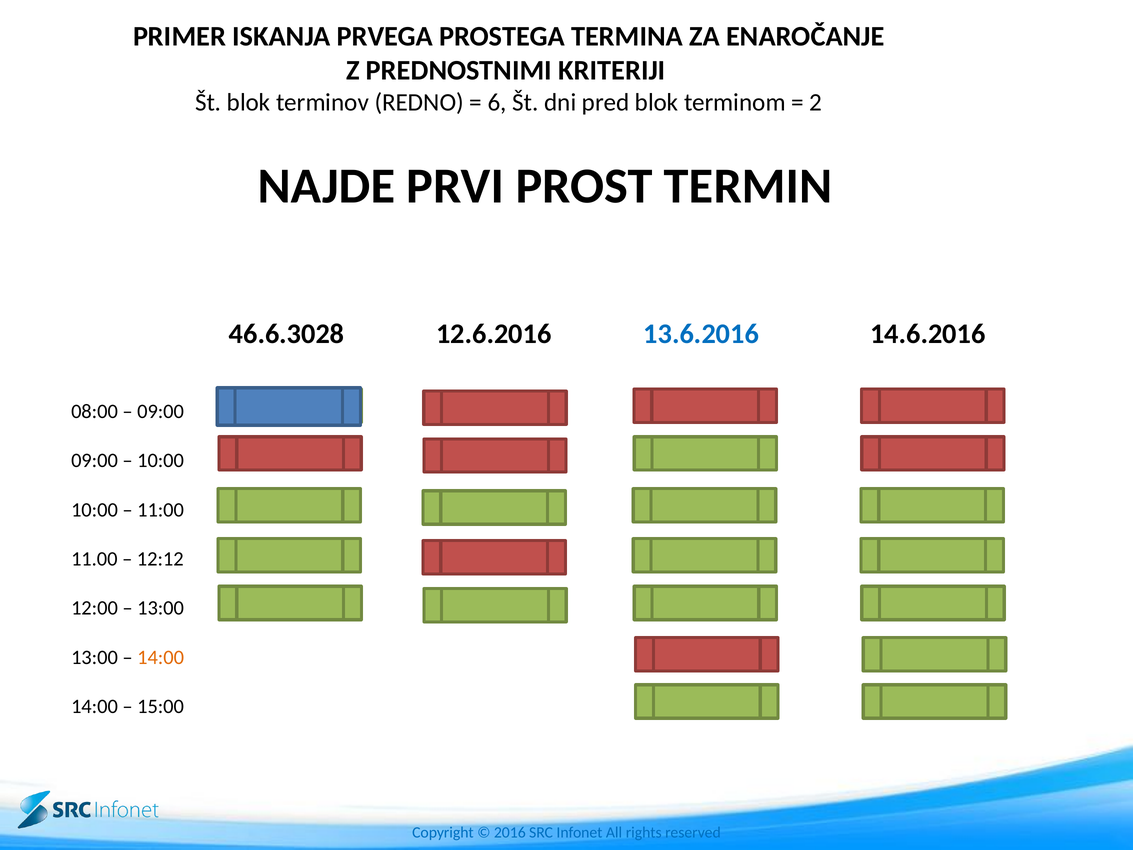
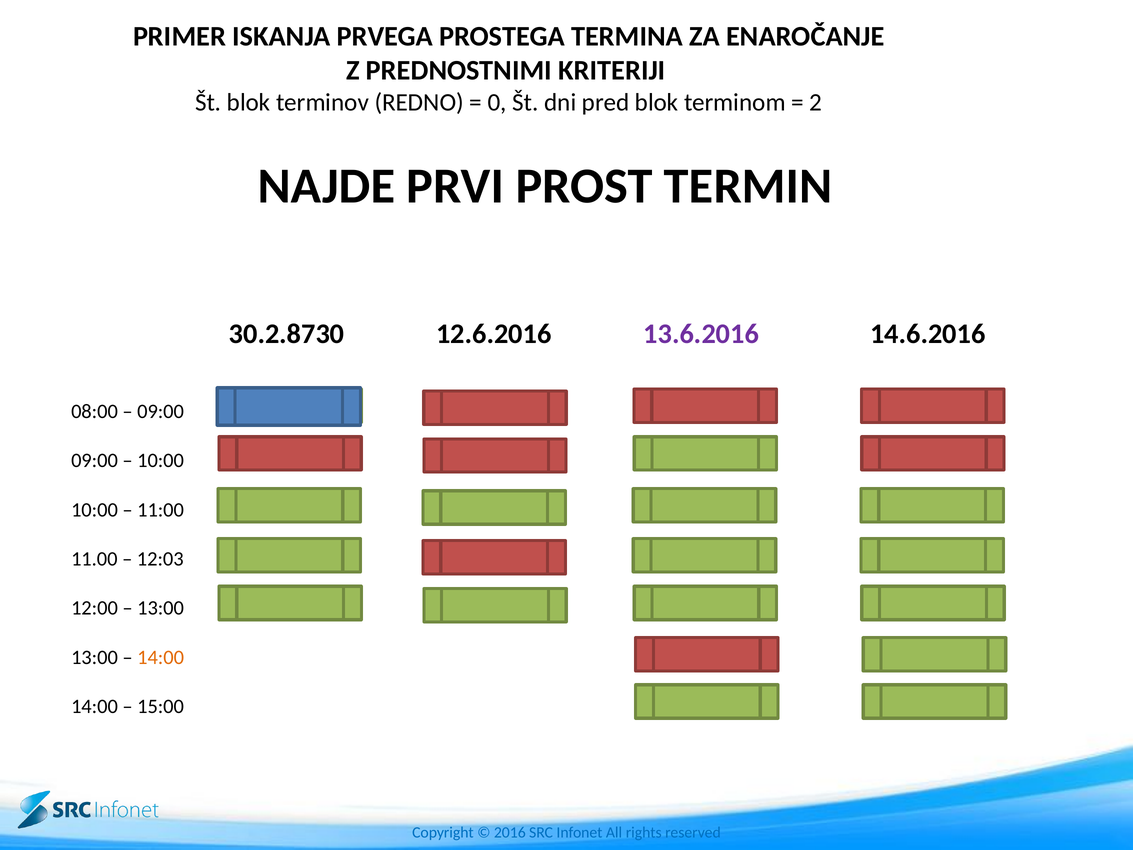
6: 6 -> 0 (497, 102)
46.6.3028: 46.6.3028 -> 30.2.8730 (287, 334)
13.6.2016 colour: blue -> purple (701, 334)
12:12: 12:12 -> 12:03 (160, 559)
